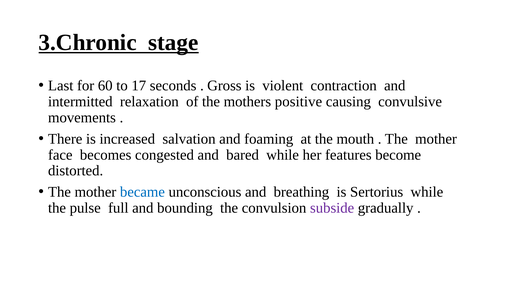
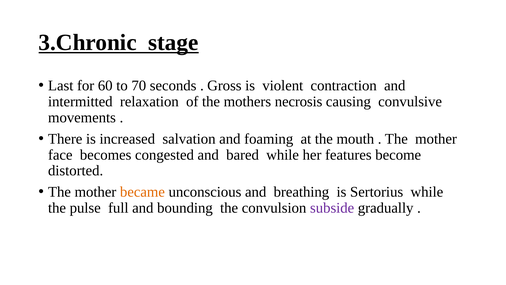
17: 17 -> 70 (139, 86)
positive: positive -> necrosis (299, 101)
became colour: blue -> orange (142, 192)
